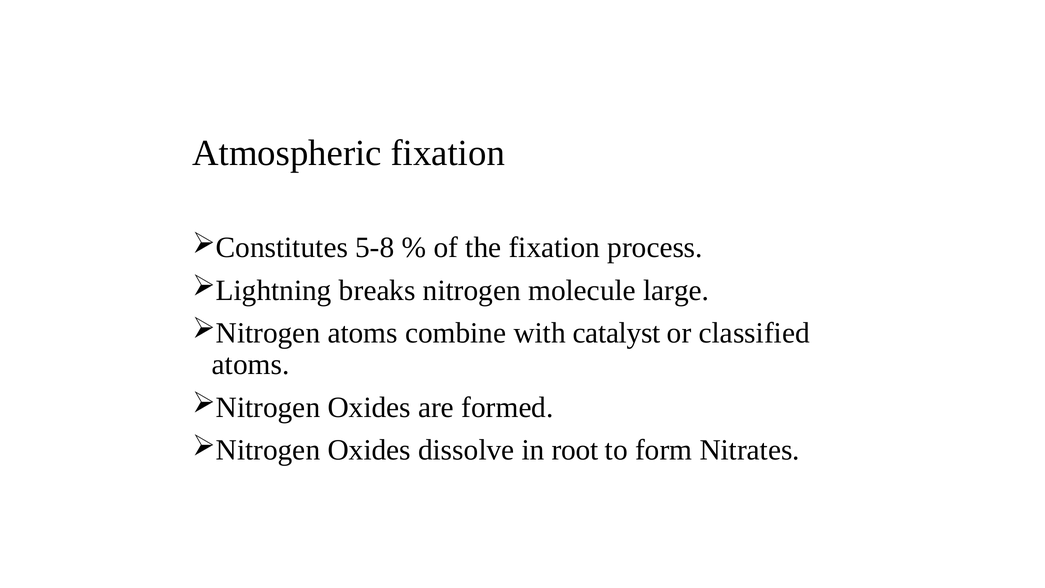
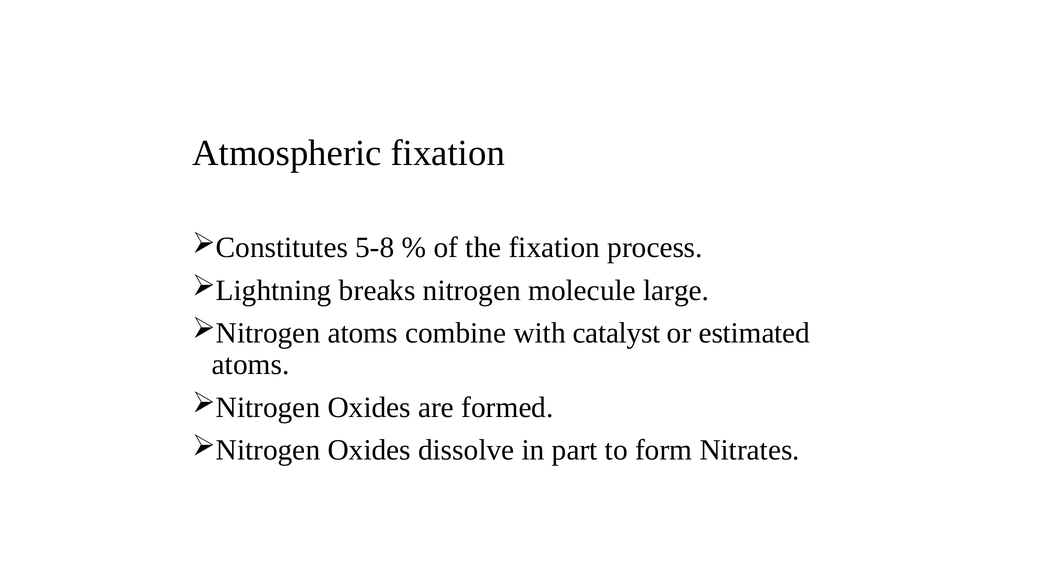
classified: classified -> estimated (754, 333)
root: root -> part (575, 450)
